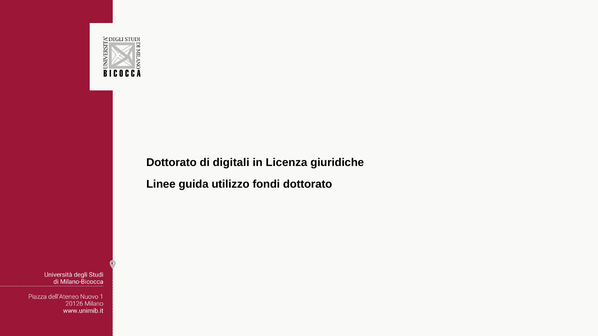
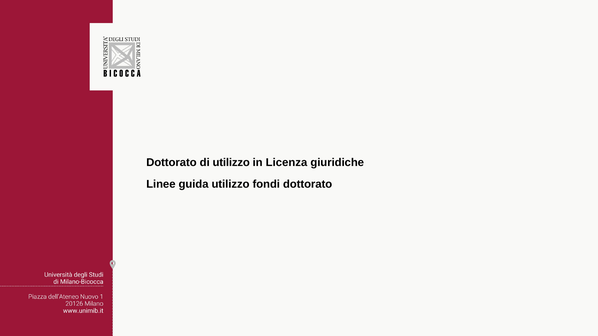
di digitali: digitali -> utilizzo (231, 163)
